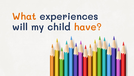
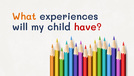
have colour: orange -> red (88, 27)
